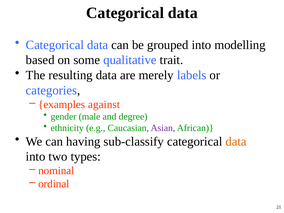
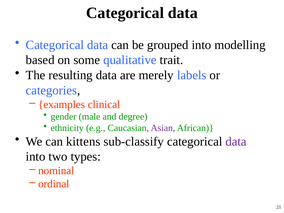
against: against -> clinical (104, 104)
having: having -> kittens (83, 141)
data colour: orange -> purple (236, 141)
